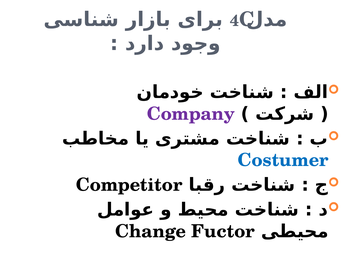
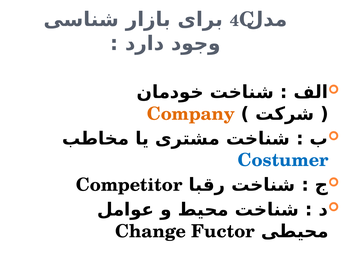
Company colour: purple -> orange (191, 114)
